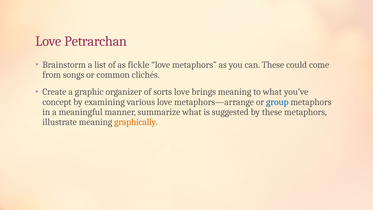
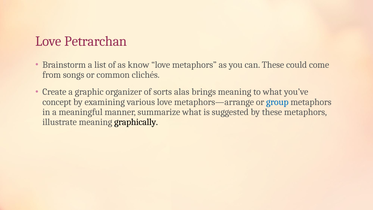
fickle: fickle -> know (139, 65)
sorts love: love -> alas (182, 92)
graphically colour: orange -> black (136, 122)
